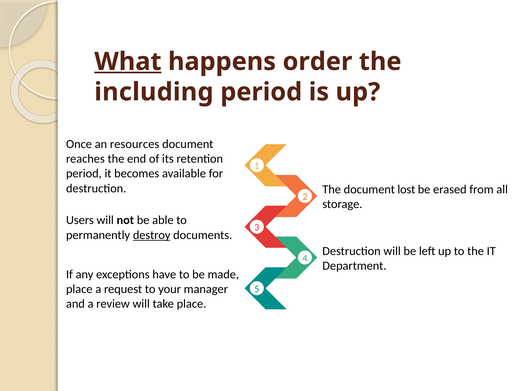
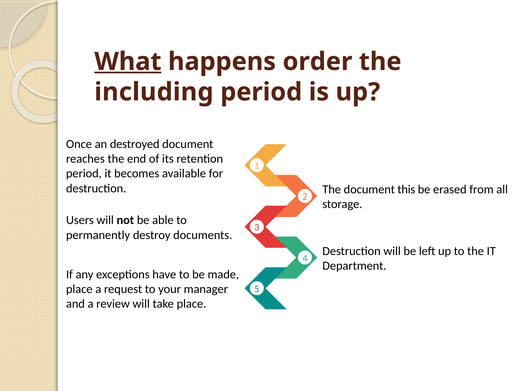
resources: resources -> destroyed (135, 144)
lost: lost -> this (406, 189)
destroy underline: present -> none (152, 235)
